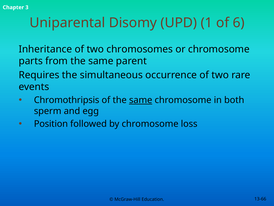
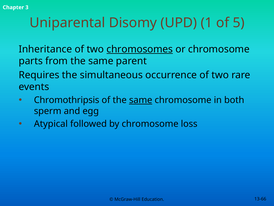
6: 6 -> 5 (239, 23)
chromosomes underline: none -> present (140, 49)
Position: Position -> Atypical (51, 124)
